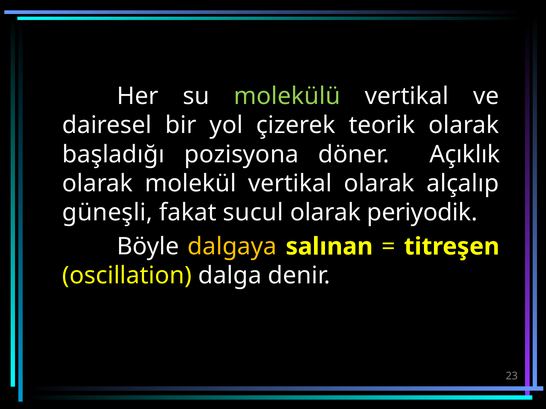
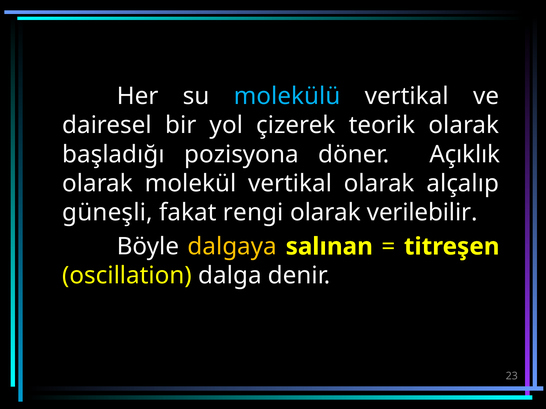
molekülü colour: light green -> light blue (287, 96)
sucul: sucul -> rengi (253, 213)
periyodik: periyodik -> verilebilir (422, 213)
